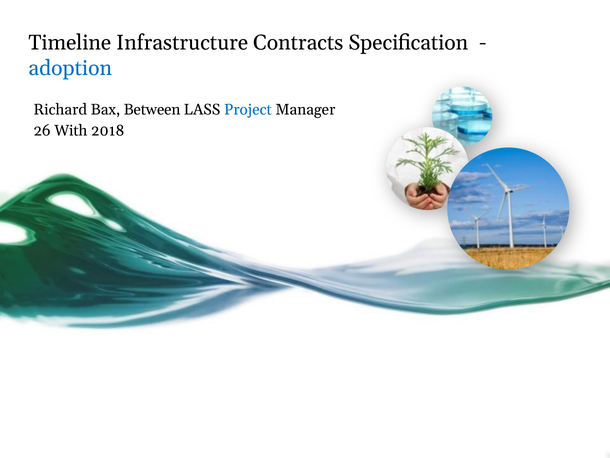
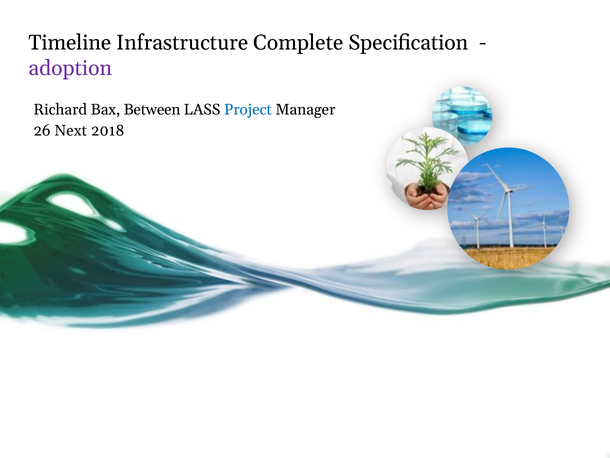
Contracts: Contracts -> Complete (298, 43)
adoption colour: blue -> purple (70, 68)
With: With -> Next (71, 131)
